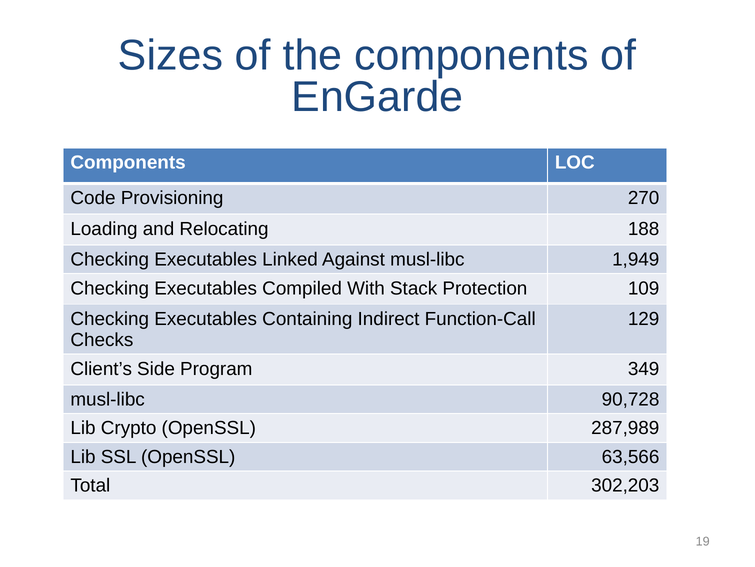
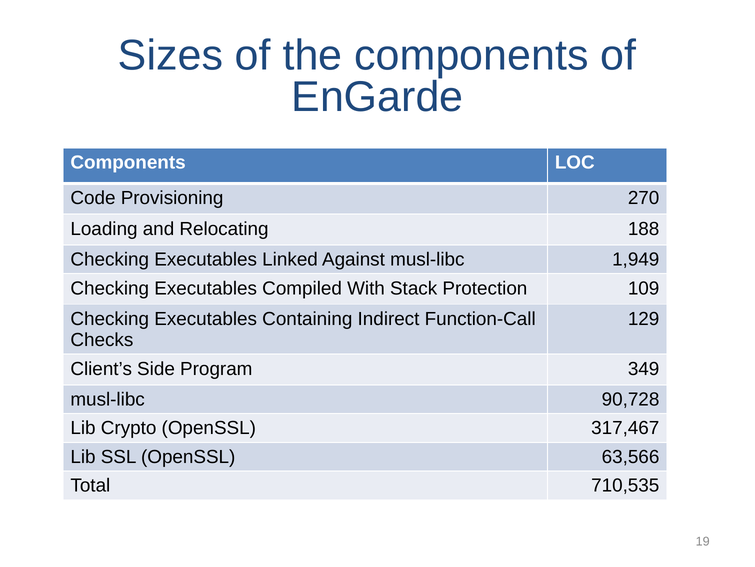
287,989: 287,989 -> 317,467 (625, 428)
302,203: 302,203 -> 710,535 (625, 485)
